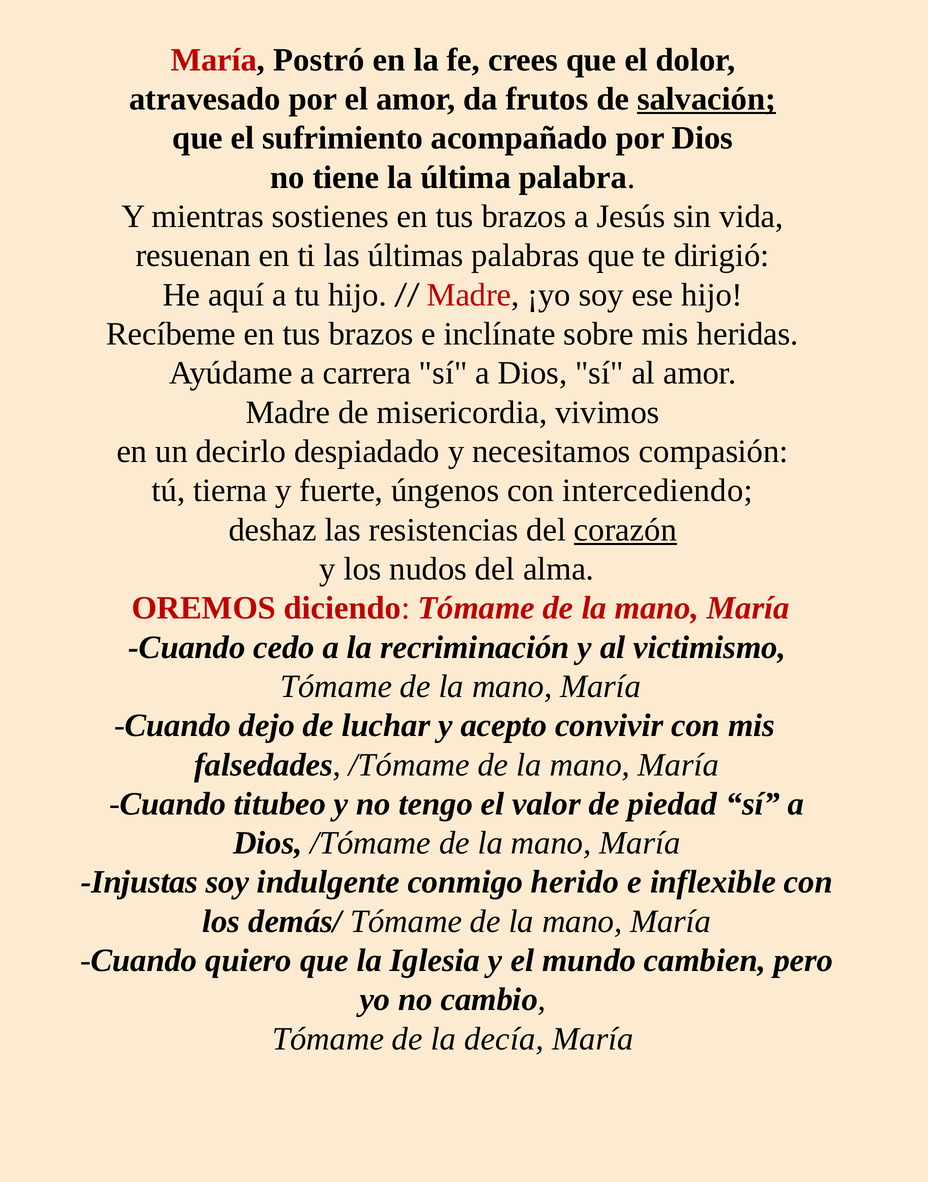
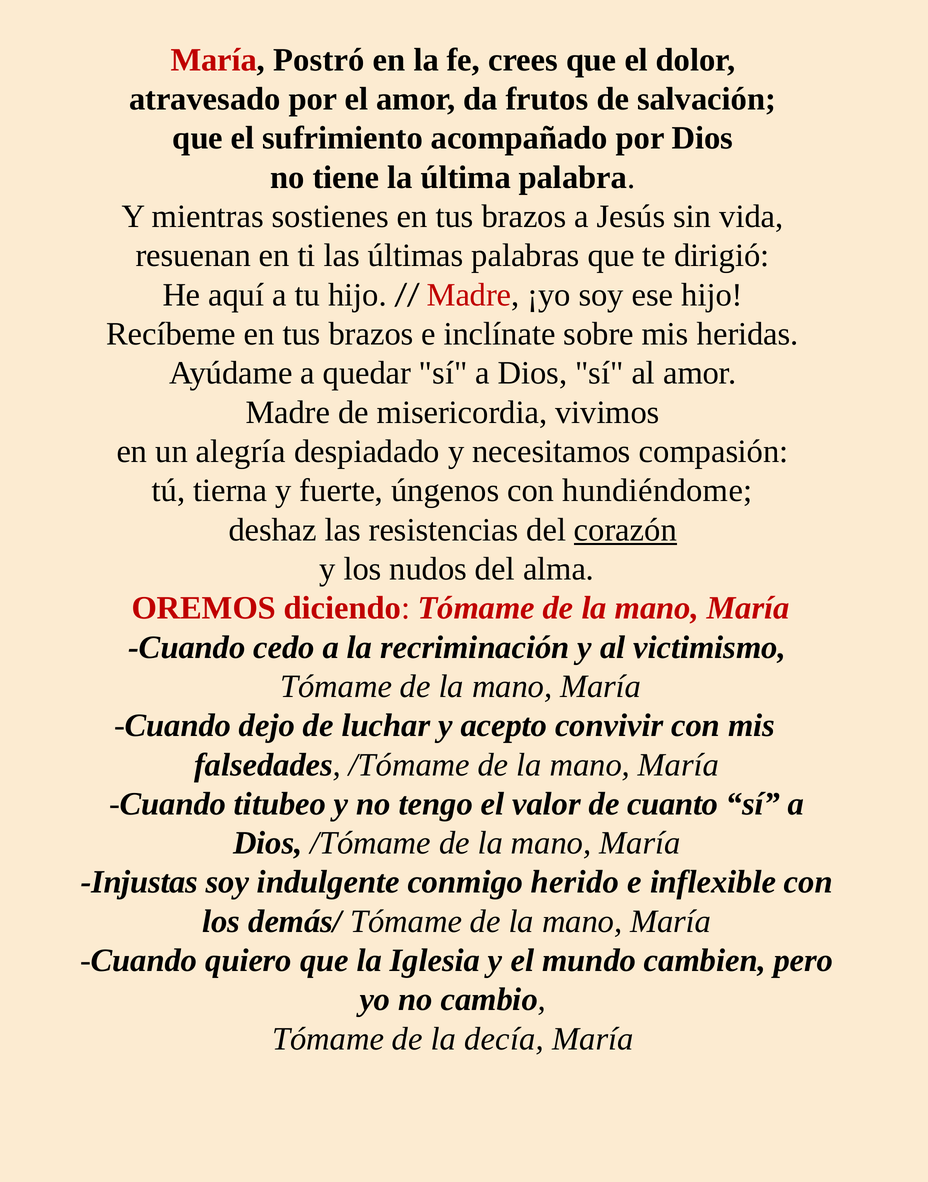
salvación underline: present -> none (707, 99)
carrera: carrera -> quedar (367, 373)
decirlo: decirlo -> alegría (241, 451)
intercediendo: intercediendo -> hundiéndome (657, 490)
piedad: piedad -> cuanto (673, 804)
